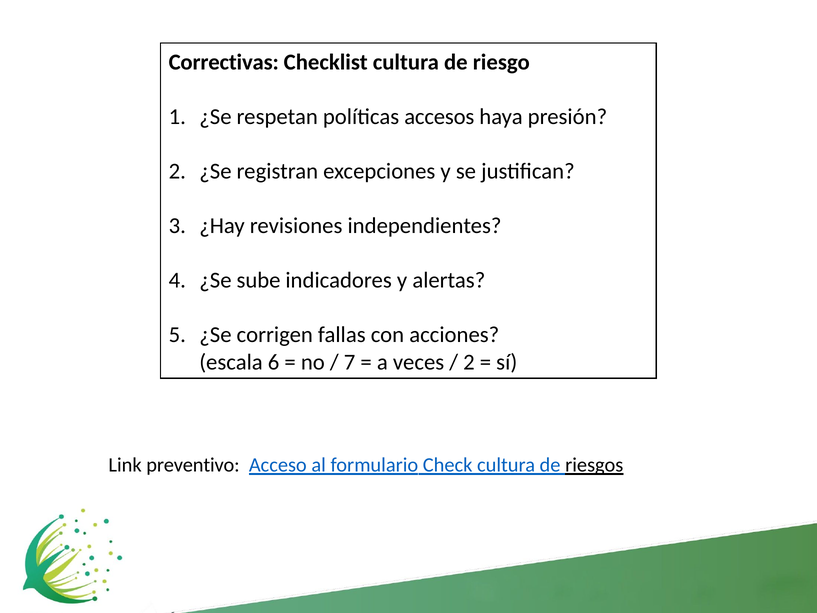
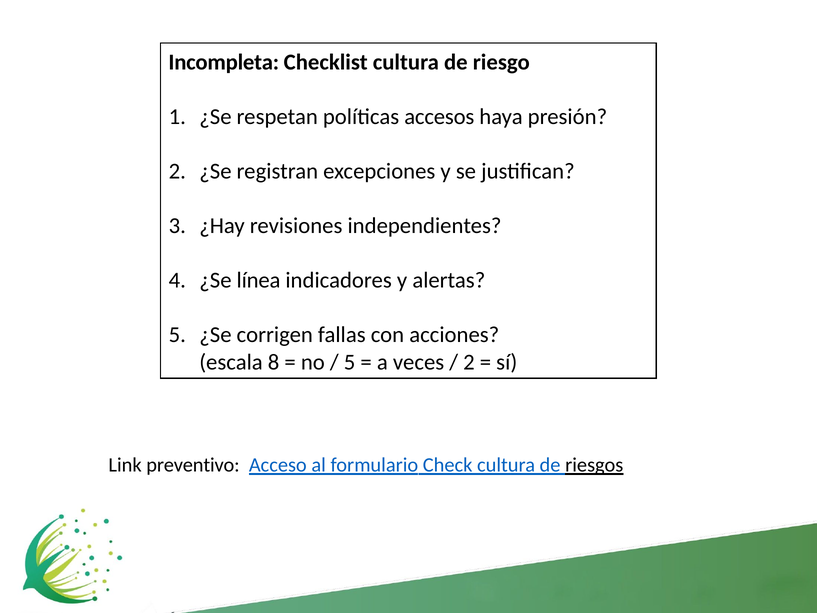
Correctivas: Correctivas -> Incompleta (224, 62)
sube: sube -> línea (259, 280)
6: 6 -> 8 (274, 362)
7: 7 -> 5 (350, 362)
